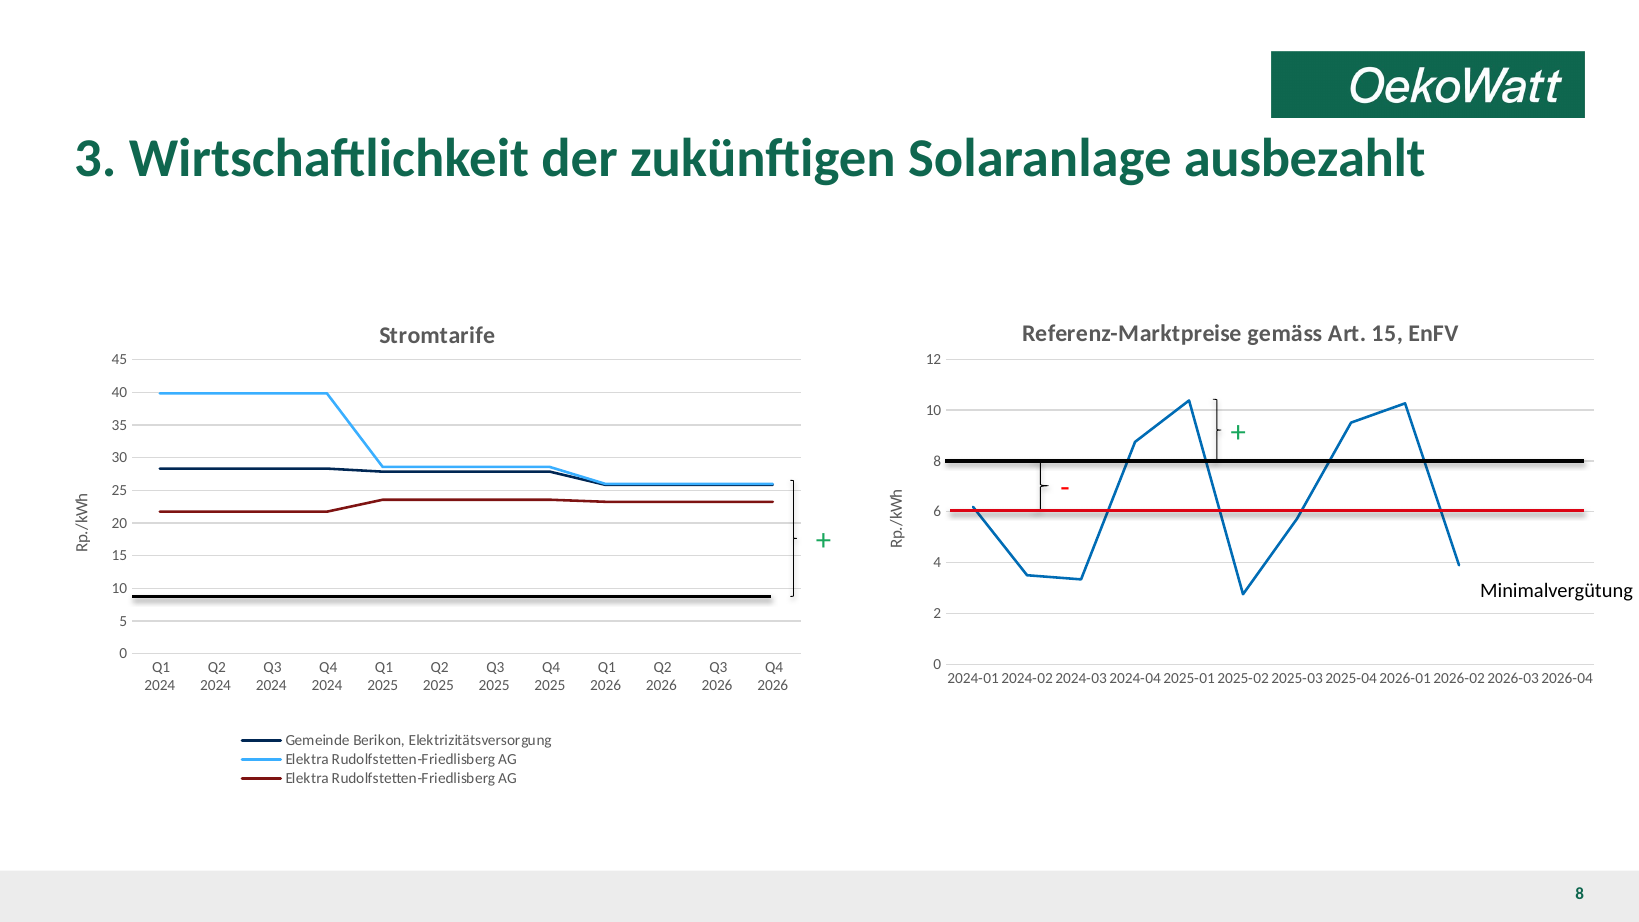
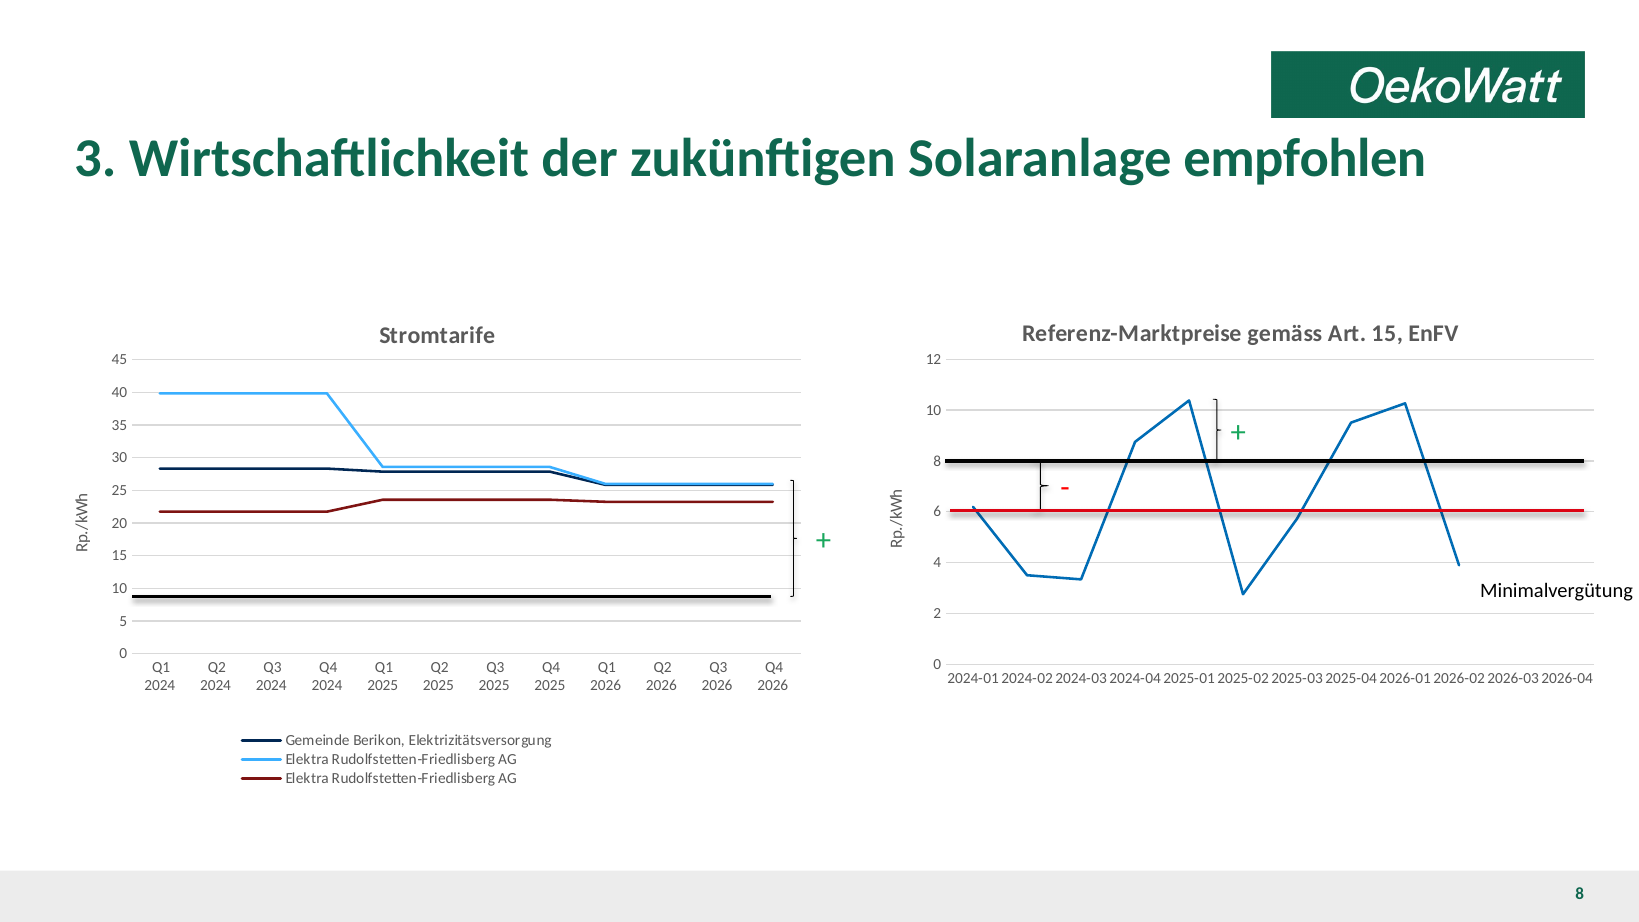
ausbezahlt: ausbezahlt -> empfohlen (1305, 159)
